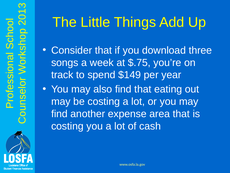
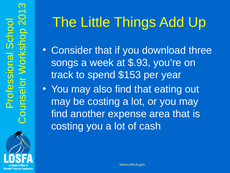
$.75: $.75 -> $.93 (139, 62)
$149: $149 -> $153 (130, 75)
